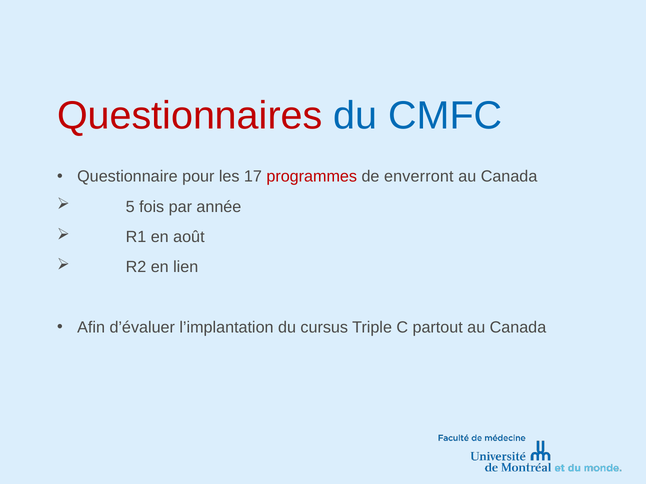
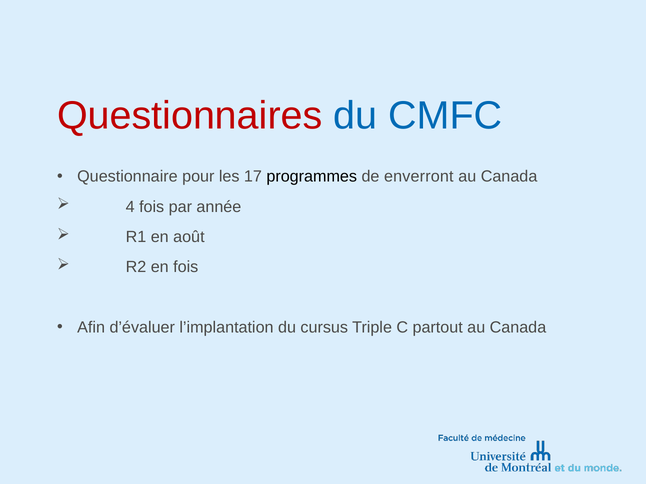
programmes colour: red -> black (312, 177)
5: 5 -> 4 (130, 207)
en lien: lien -> fois (186, 267)
